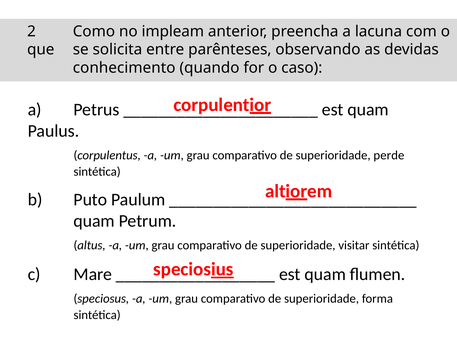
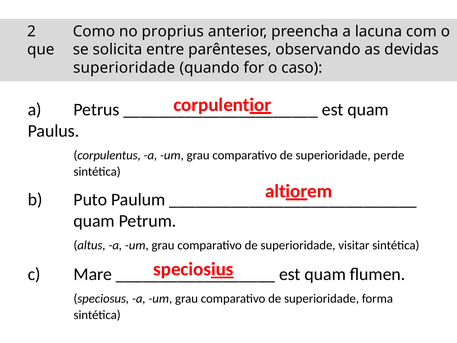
impleam: impleam -> proprius (173, 31)
conhecimento: conhecimento -> superioridade (124, 68)
